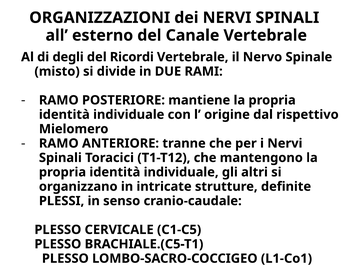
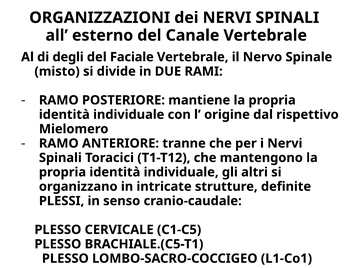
Ricordi: Ricordi -> Faciale (132, 57)
